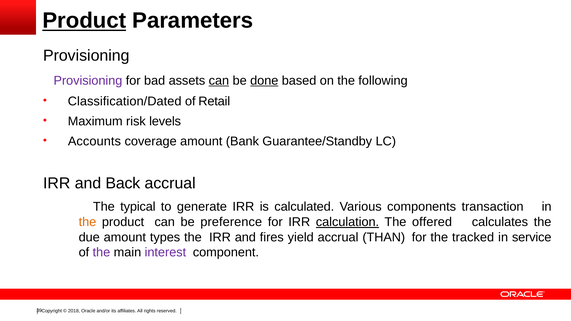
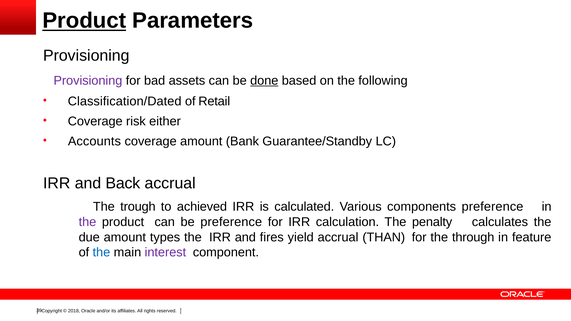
can underline: present -> none (219, 81)
Maximum: Maximum -> Coverage (95, 121)
levels: levels -> either (165, 121)
typical: typical -> trough (138, 207)
generate: generate -> achieved (202, 207)
components transaction: transaction -> preference (492, 207)
the colour: orange -> purple (87, 222)
calculation underline: present -> none (347, 222)
offered: offered -> penalty (432, 222)
tracked: tracked -> through (473, 237)
service: service -> feature (532, 237)
the colour: purple -> blue (101, 253)
